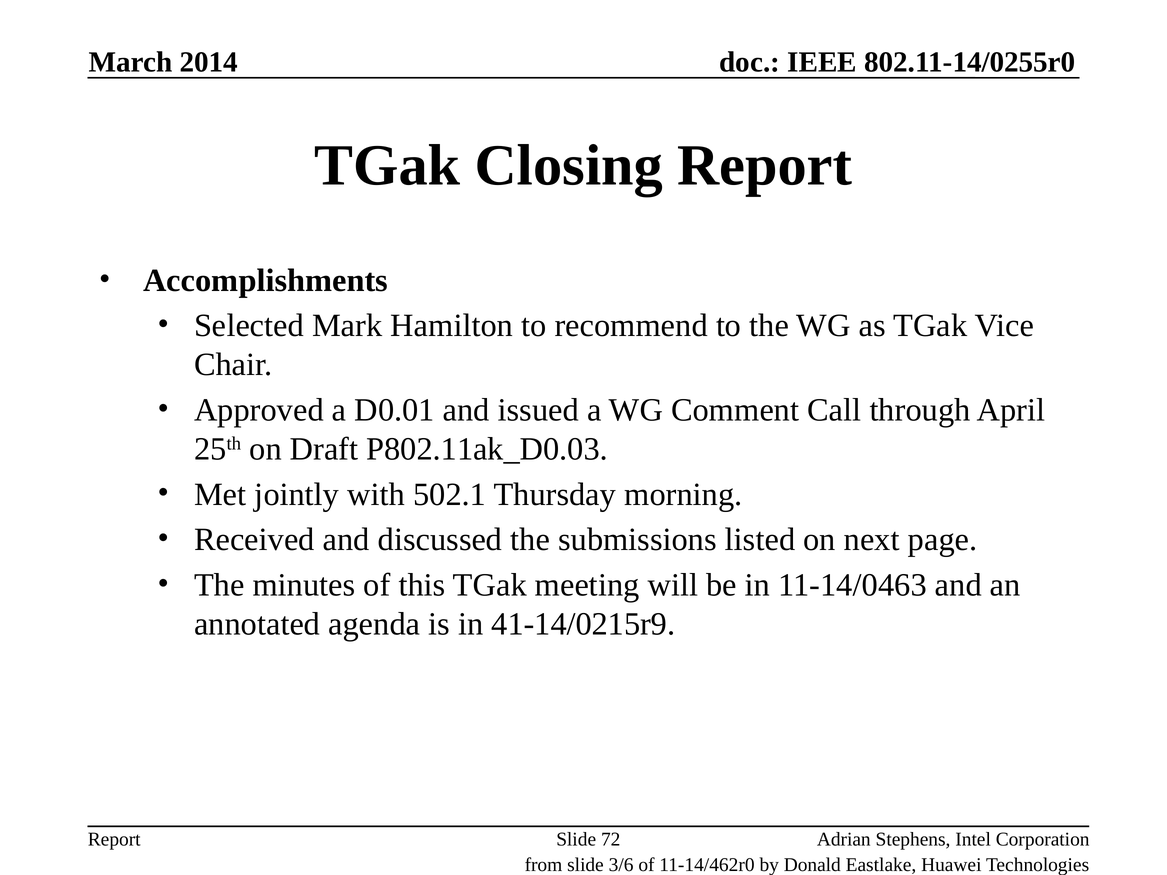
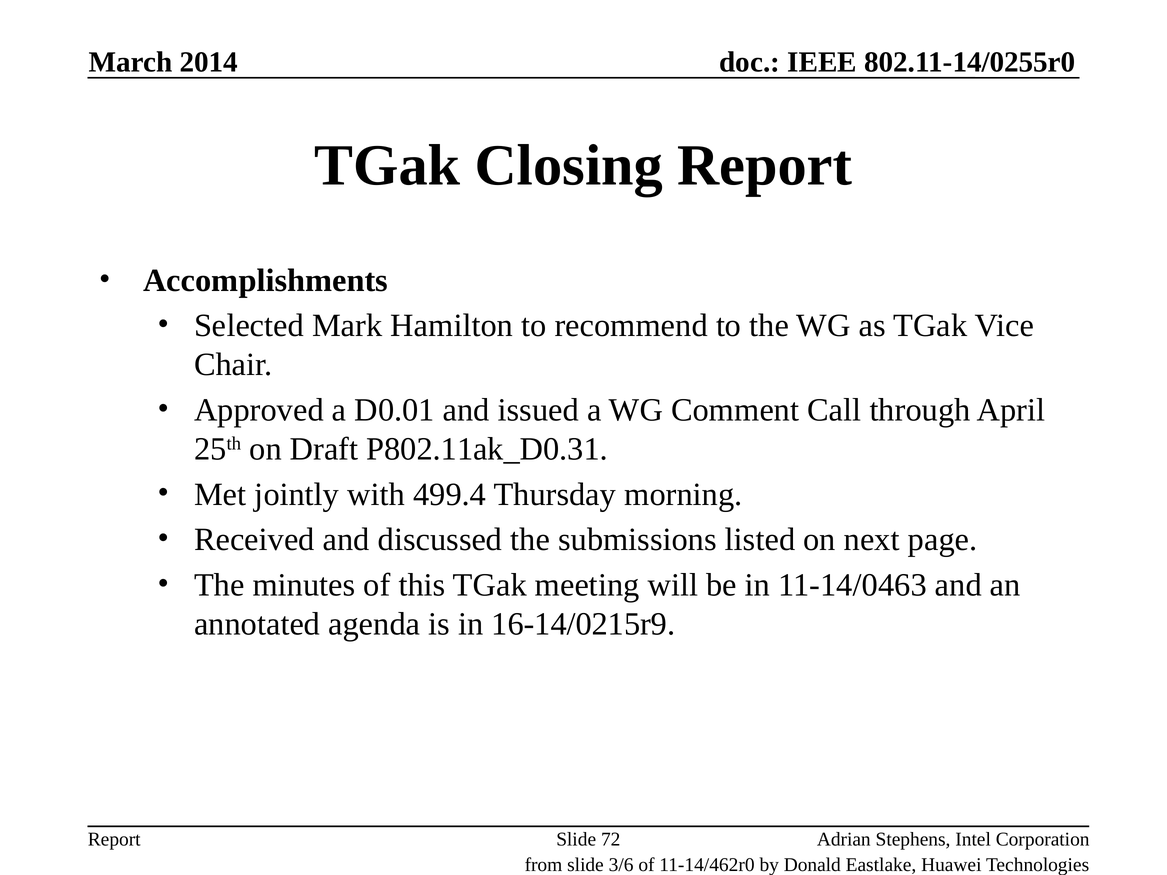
P802.11ak_D0.03: P802.11ak_D0.03 -> P802.11ak_D0.31 (487, 449)
502.1: 502.1 -> 499.4 (450, 494)
41-14/0215r9: 41-14/0215r9 -> 16-14/0215r9 (583, 624)
